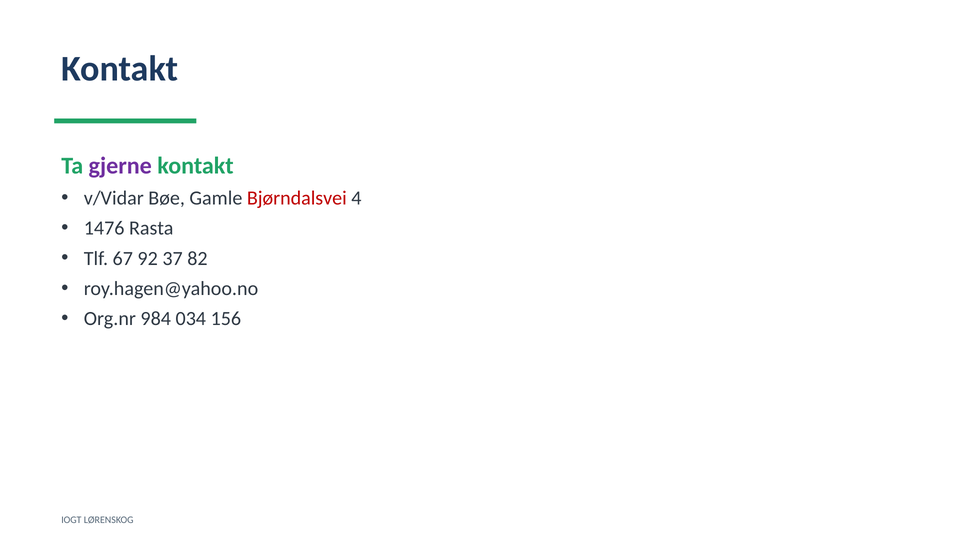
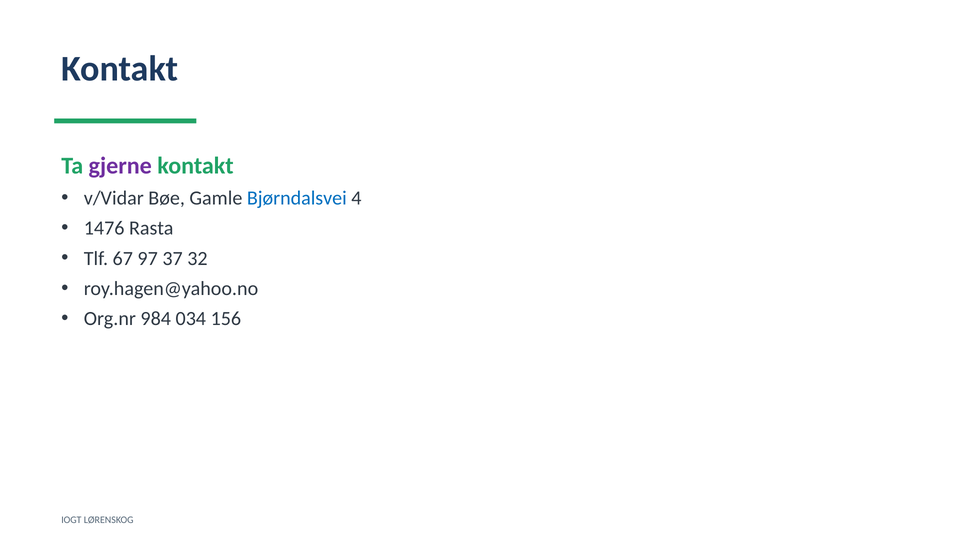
Bjørndalsvei colour: red -> blue (297, 198)
92: 92 -> 97 (148, 258)
82: 82 -> 32 (197, 258)
